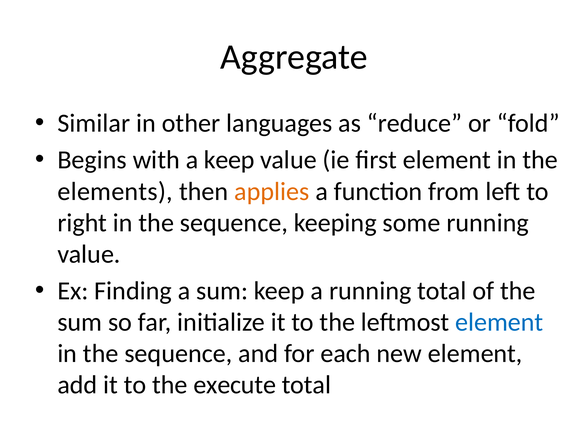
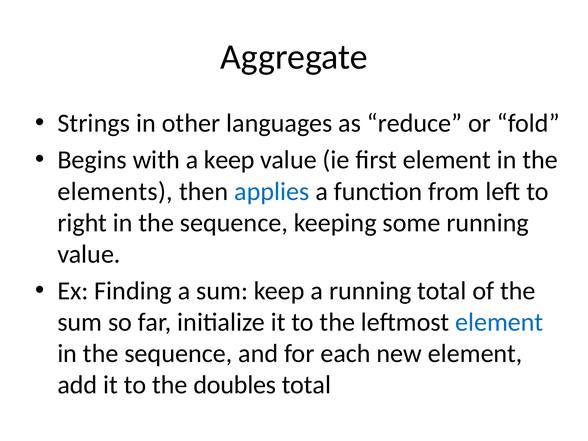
Similar: Similar -> Strings (94, 123)
applies colour: orange -> blue (272, 191)
execute: execute -> doubles (235, 385)
